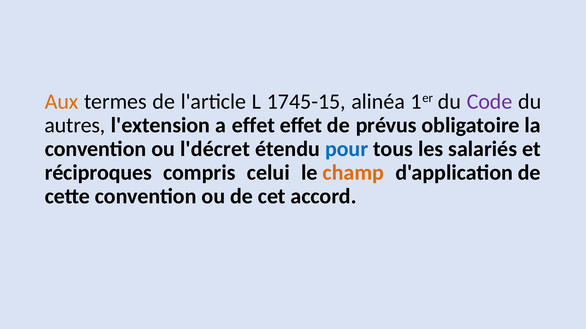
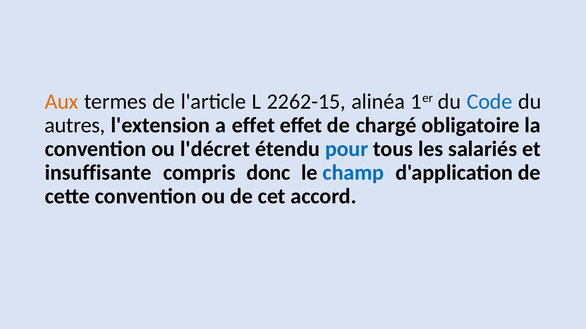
1745-15: 1745-15 -> 2262-15 (306, 102)
Code colour: purple -> blue (490, 102)
prévus: prévus -> chargé (386, 125)
réciproques: réciproques -> insuffisante (98, 173)
celui: celui -> donc (268, 173)
champ colour: orange -> blue (353, 173)
